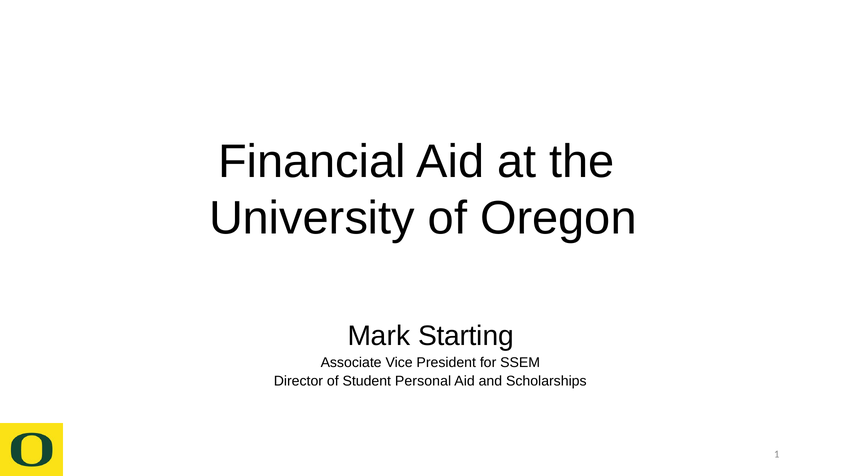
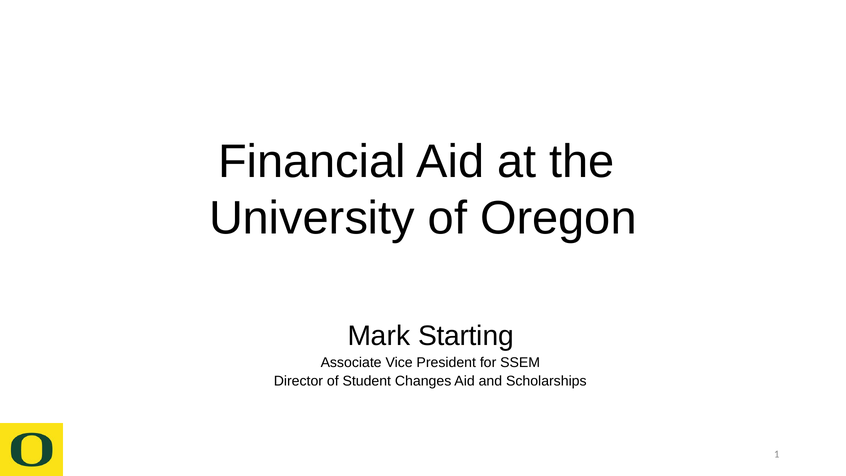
Personal: Personal -> Changes (423, 381)
